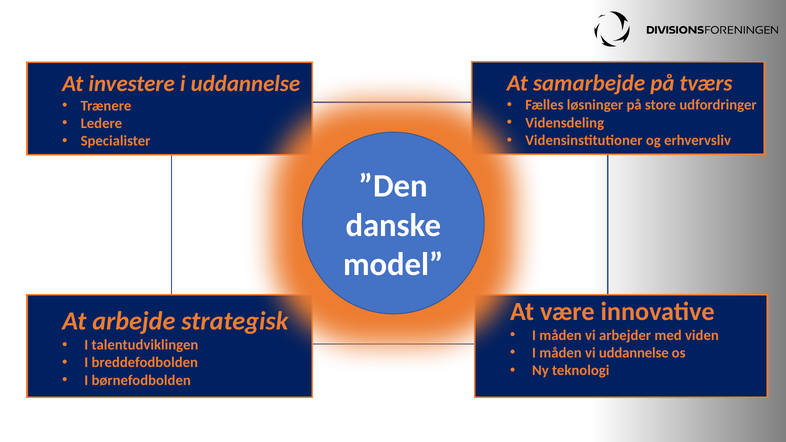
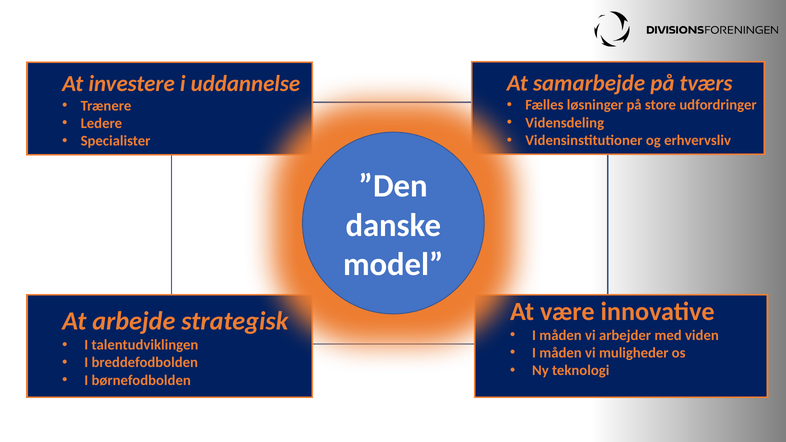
vi uddannelse: uddannelse -> muligheder (634, 353)
